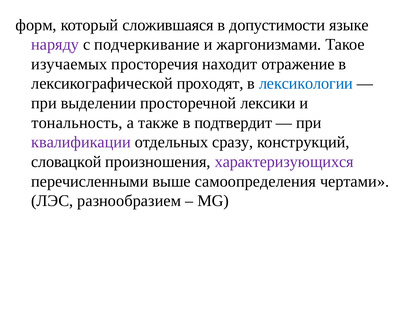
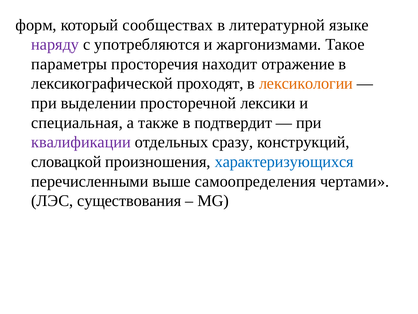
сложившаяся: сложившаяся -> сообществах (168, 25)
допустимости: допустимости -> литературной (277, 25)
подчеркивание: подчеркивание -> употребляются (147, 44)
изучаемых: изучаемых -> параметры (69, 64)
лексикологии colour: blue -> orange (306, 83)
тональность: тональность -> специальная (77, 123)
характеризующихся colour: purple -> blue (284, 162)
разнообразием: разнообразием -> существования (129, 201)
